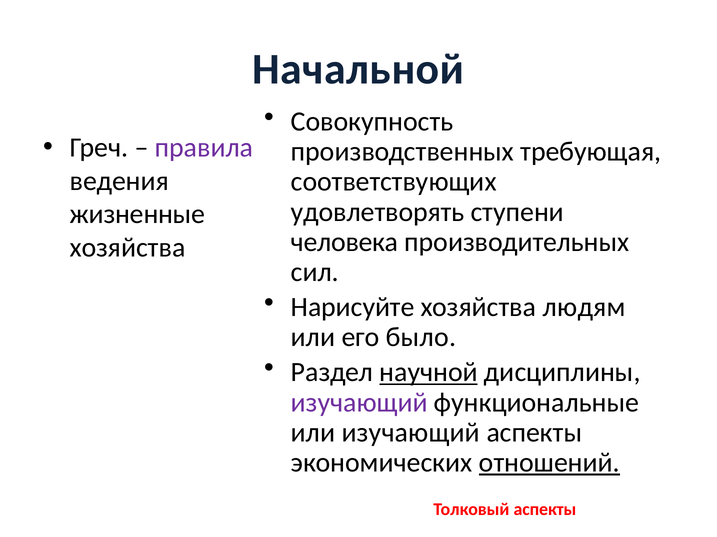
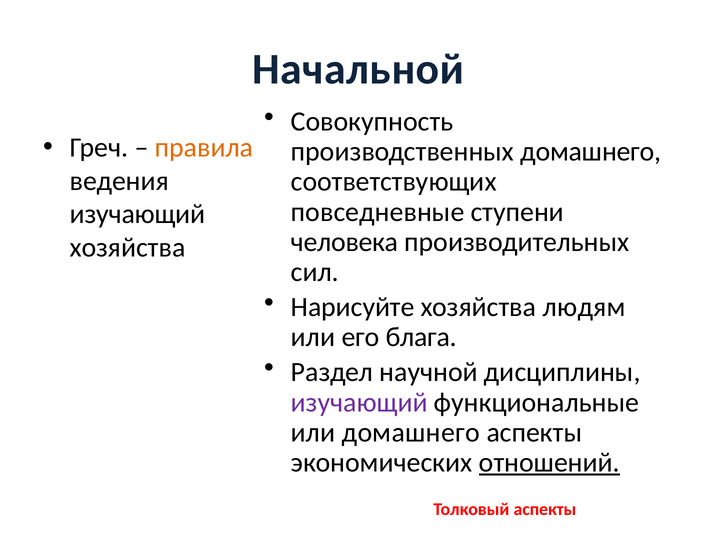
правила colour: purple -> orange (204, 148)
производственных требующая: требующая -> домашнего (591, 152)
удовлетворять: удовлетворять -> повседневные (378, 212)
жизненные: жизненные -> изучающий (138, 214)
было: было -> блага (421, 338)
научной underline: present -> none (429, 373)
или изучающий: изучающий -> домашнего (411, 433)
